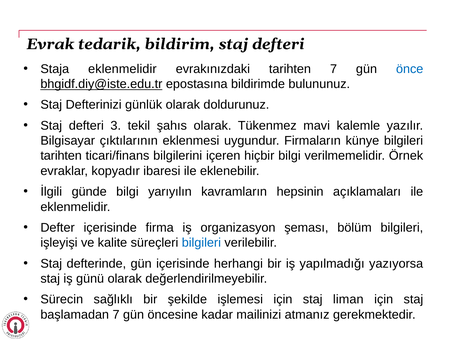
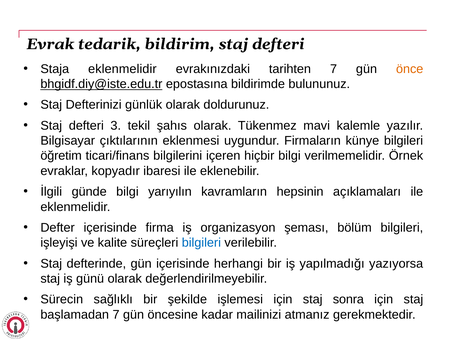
önce colour: blue -> orange (410, 69)
tarihten: tarihten -> öğretim (61, 156)
liman: liman -> sonra (348, 299)
